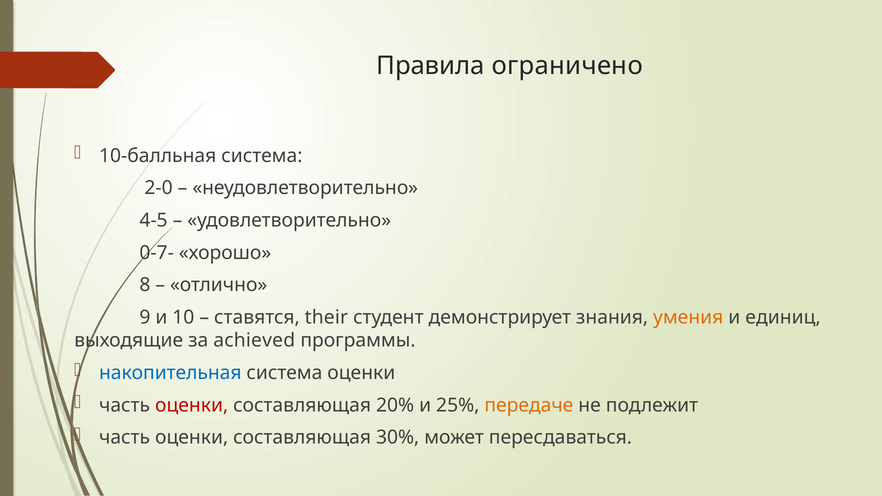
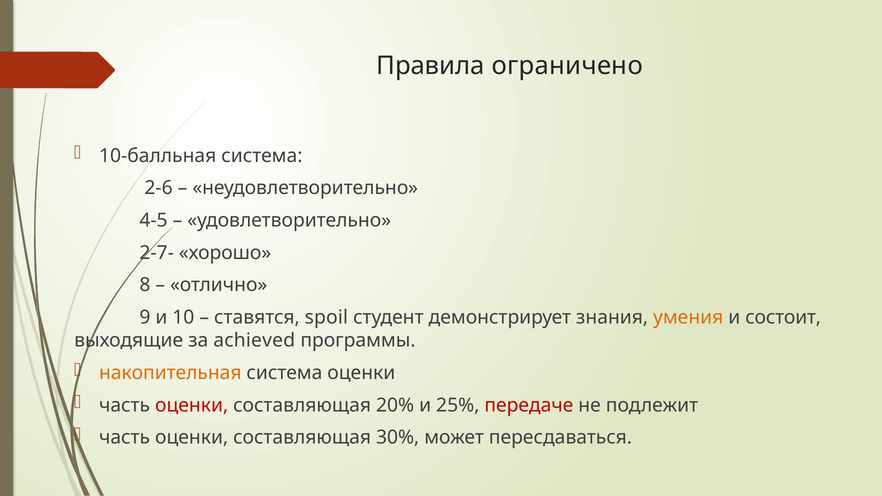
2-0: 2-0 -> 2-6 (159, 188)
0-7-: 0-7- -> 2-7- (157, 253)
their: their -> spoil (326, 318)
единиц: единиц -> состоит (783, 318)
накопительная colour: blue -> orange (170, 373)
передаче colour: orange -> red (529, 405)
